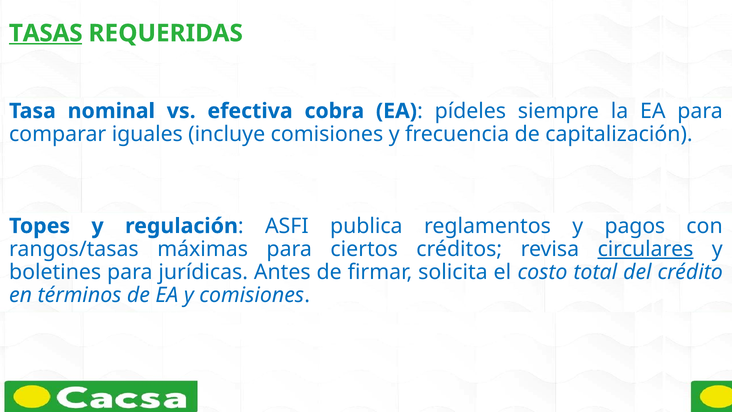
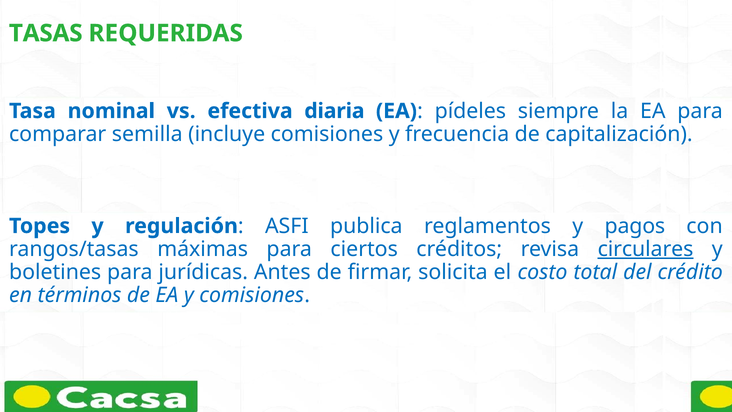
TASAS underline: present -> none (46, 33)
cobra: cobra -> diaria (334, 111)
iguales: iguales -> semilla (147, 134)
